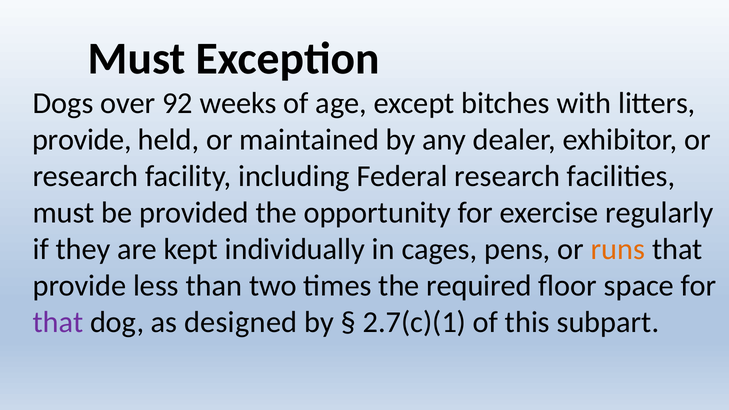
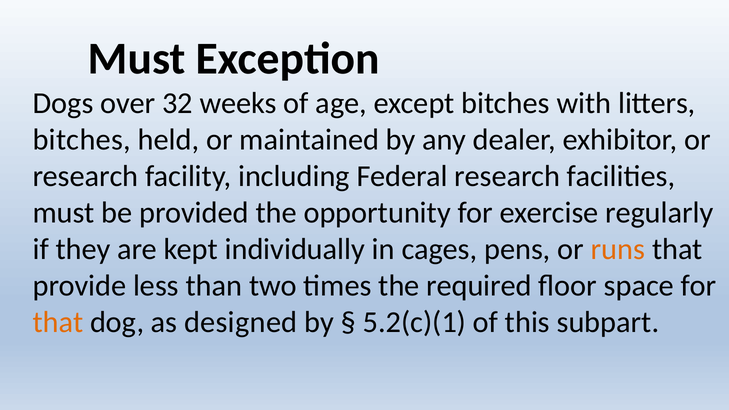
92: 92 -> 32 (177, 103)
provide: provide -> bitches (82, 140)
that colour: purple -> orange (58, 322)
2.7(c)(1: 2.7(c)(1 -> 5.2(c)(1 (414, 322)
